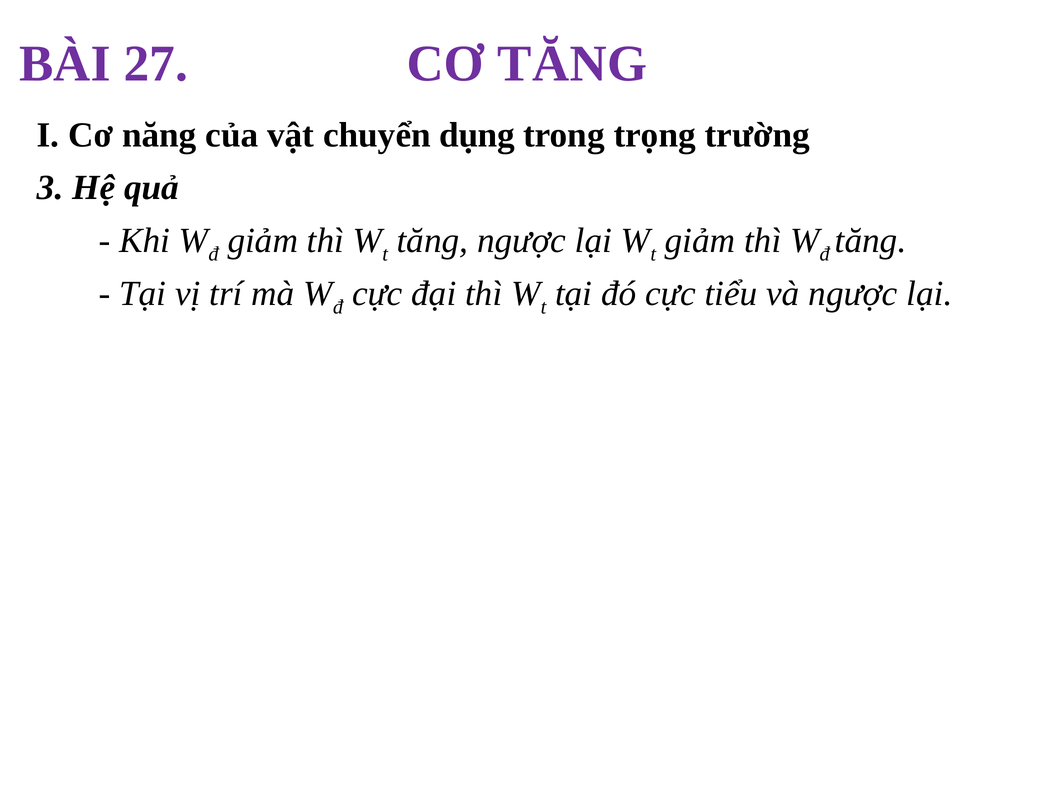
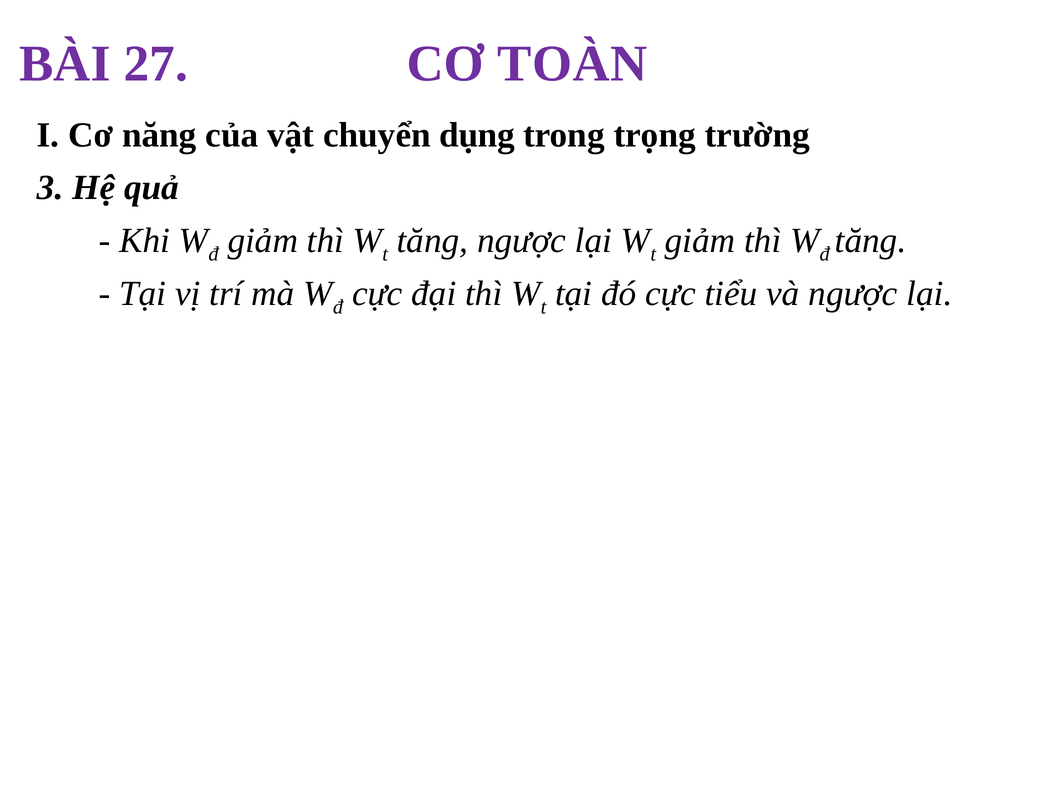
CƠ TĂNG: TĂNG -> TOÀN (572, 64)
